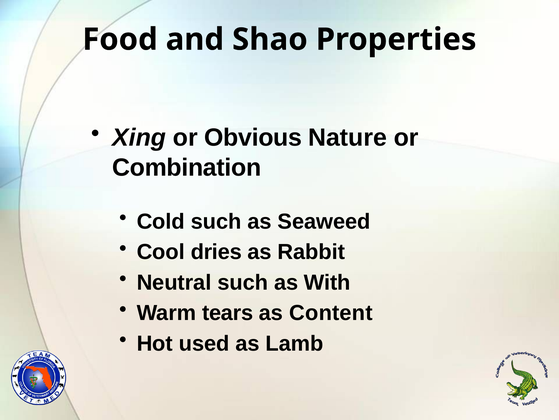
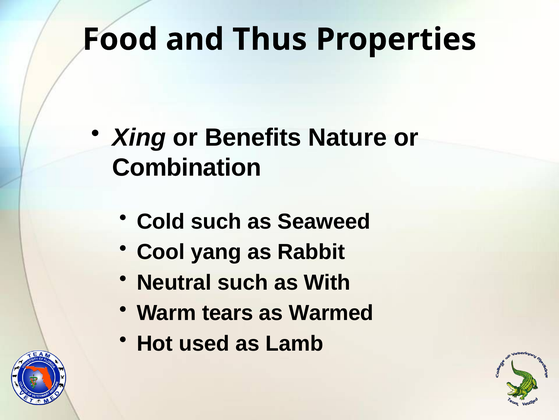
Shao: Shao -> Thus (270, 39)
Obvious: Obvious -> Benefits (253, 138)
dries: dries -> yang (216, 252)
Content: Content -> Warmed (331, 313)
